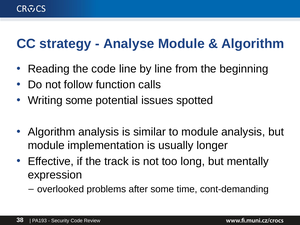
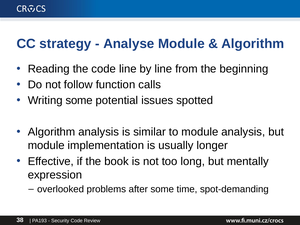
track: track -> book (117, 161)
cont-demanding: cont-demanding -> spot-demanding (234, 189)
